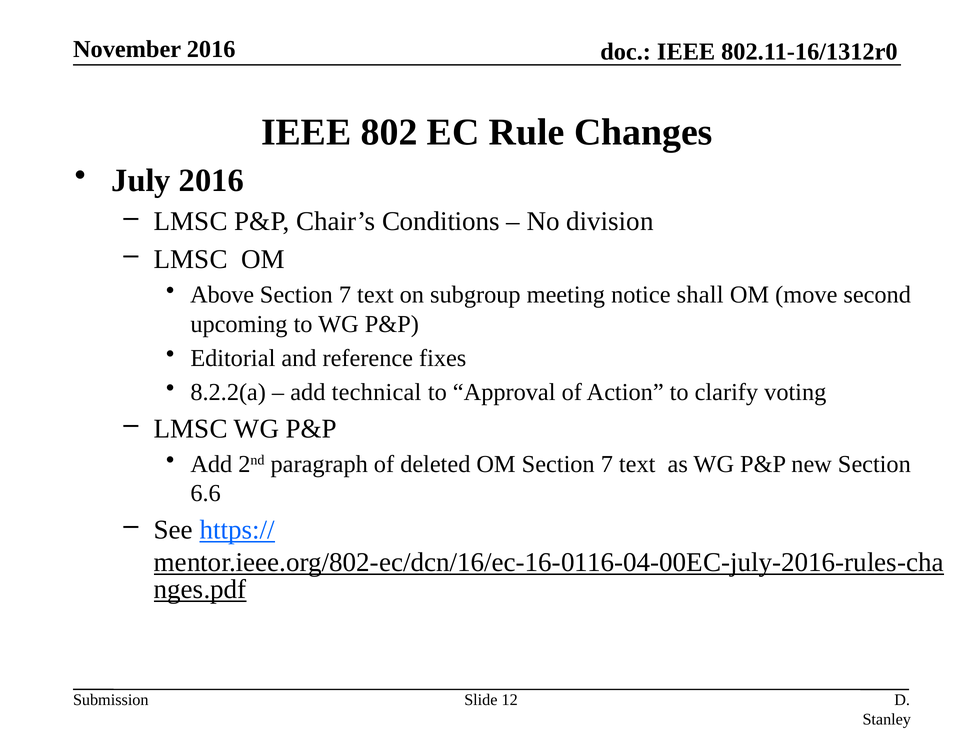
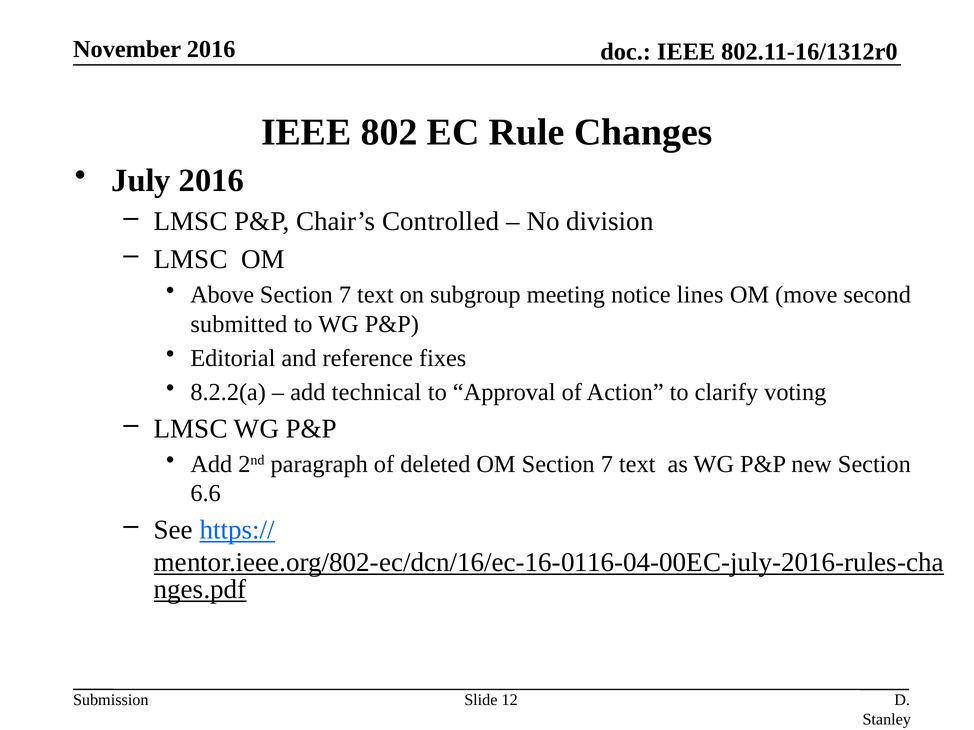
Conditions: Conditions -> Controlled (441, 222)
shall: shall -> lines (700, 295)
upcoming: upcoming -> submitted (239, 324)
